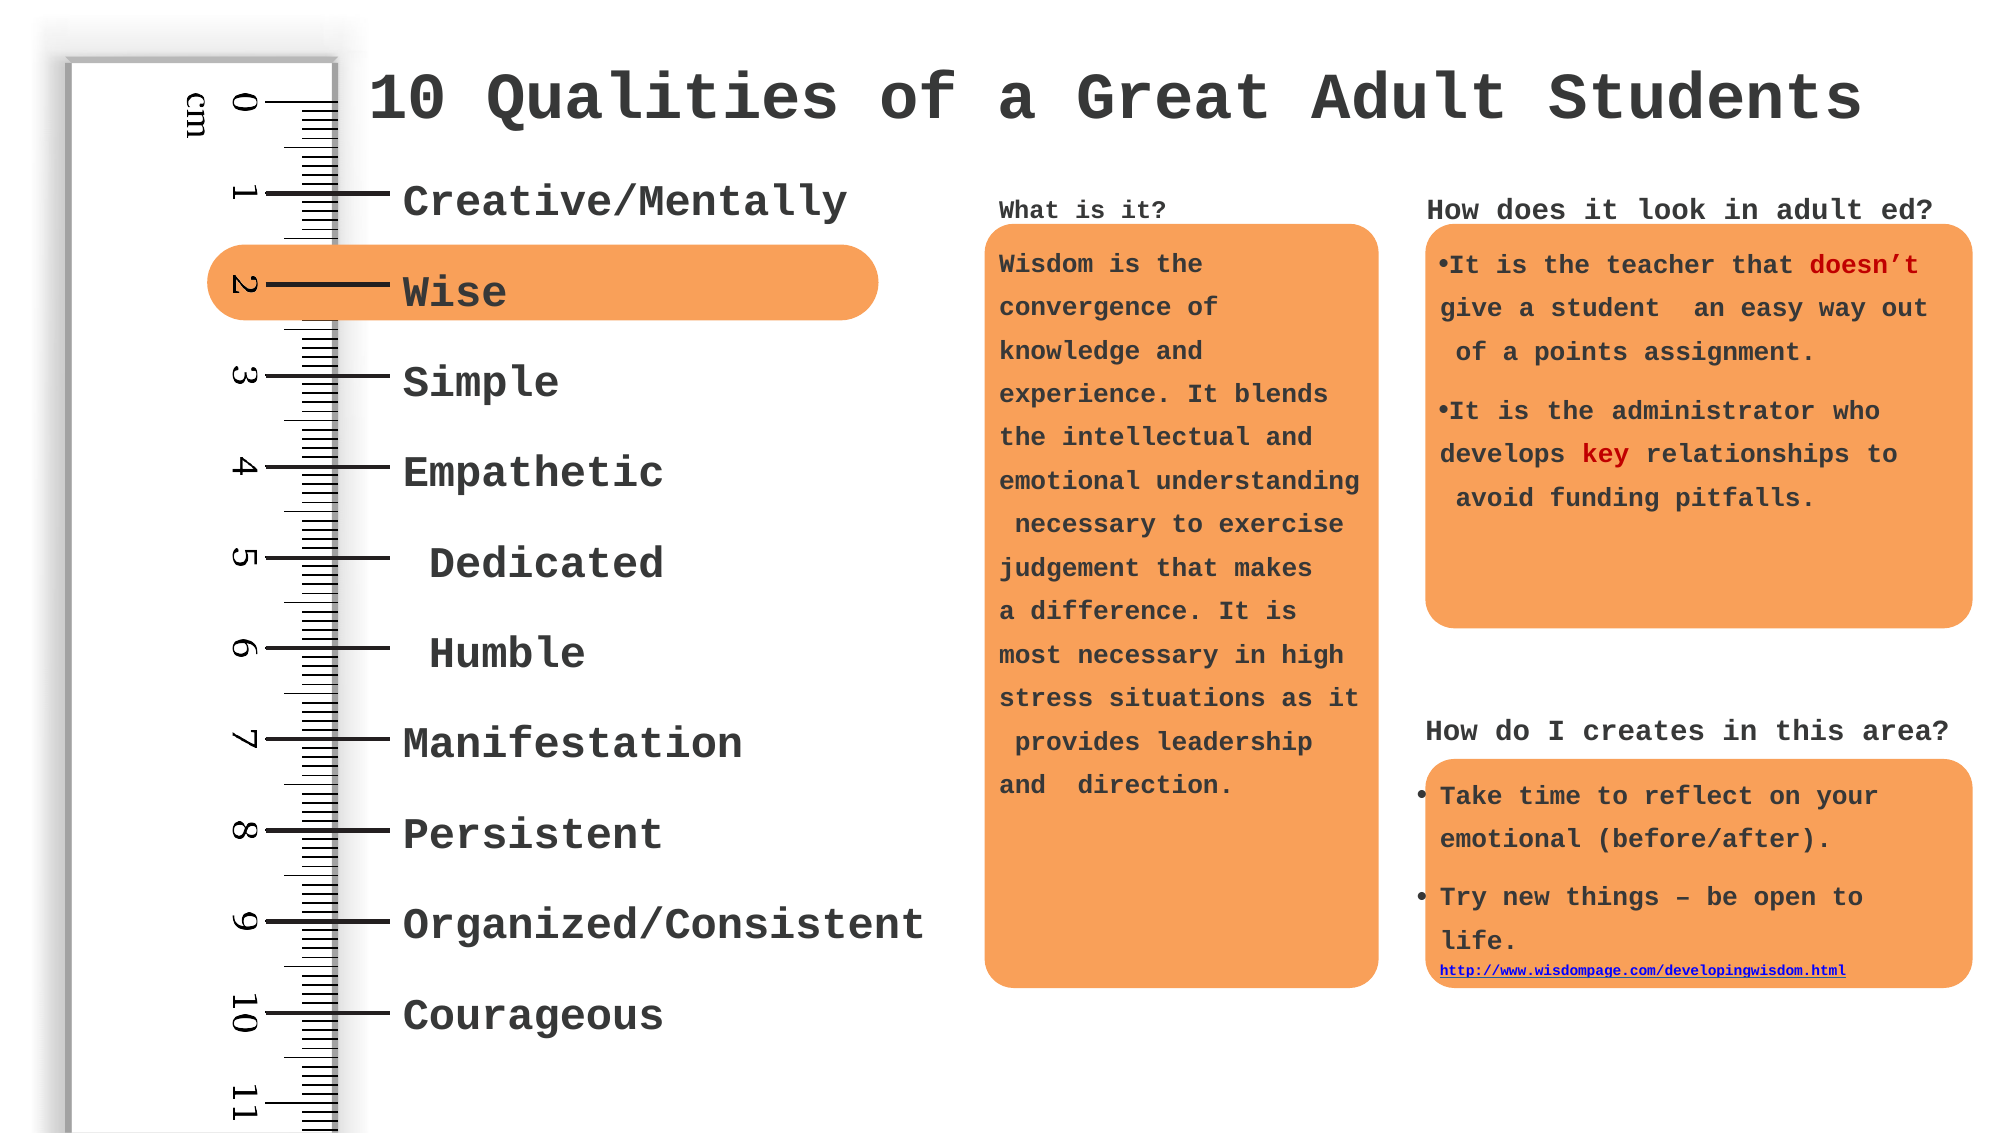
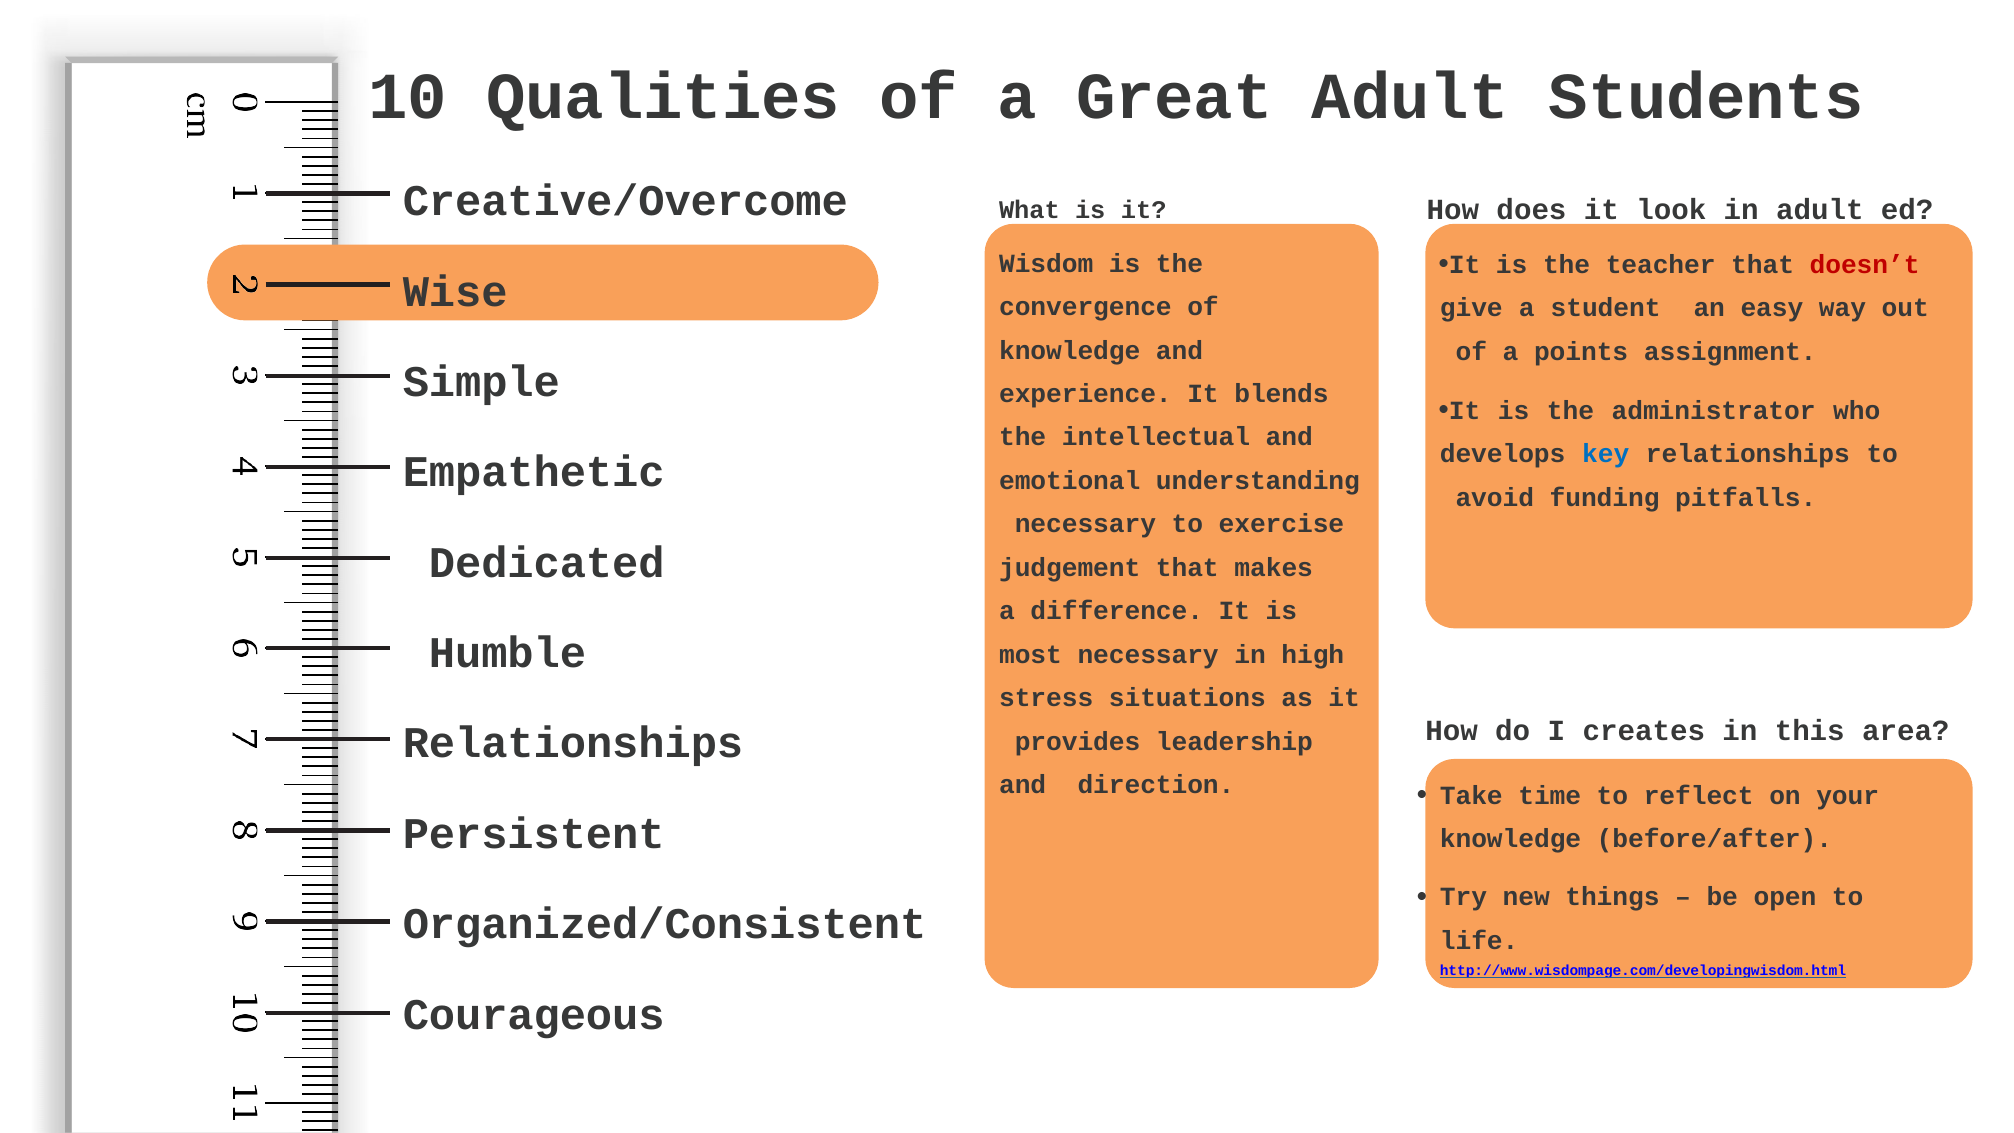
Creative/Mentally: Creative/Mentally -> Creative/Overcome (625, 201)
key colour: red -> blue (1606, 454)
Manifestation: Manifestation -> Relationships (573, 743)
emotional: emotional -> knowledge (1511, 839)
